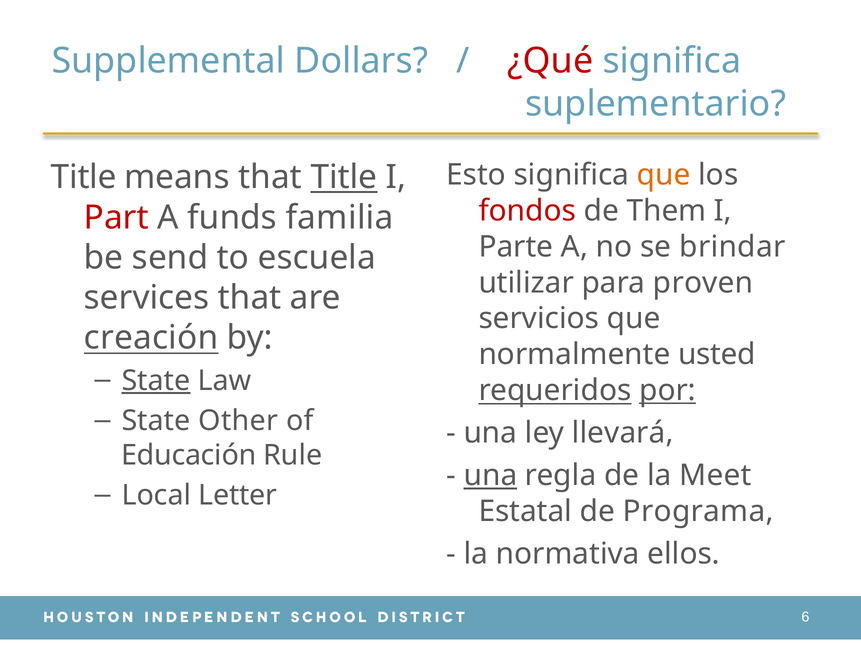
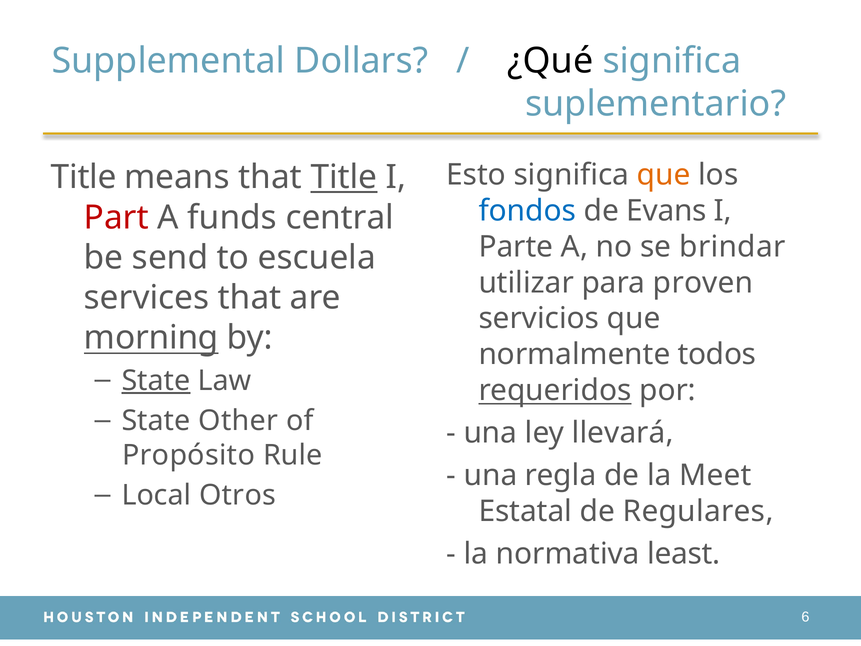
¿Qué colour: red -> black (550, 61)
fondos colour: red -> blue (527, 211)
Them: Them -> Evans (667, 211)
familia: familia -> central (340, 217)
creación: creación -> morning (151, 338)
usted: usted -> todos (717, 354)
por underline: present -> none (668, 390)
Educación: Educación -> Propósito (188, 455)
una underline: present -> none (490, 475)
Letter: Letter -> Otros (238, 495)
Programa: Programa -> Regulares (698, 511)
ellos: ellos -> least (684, 554)
